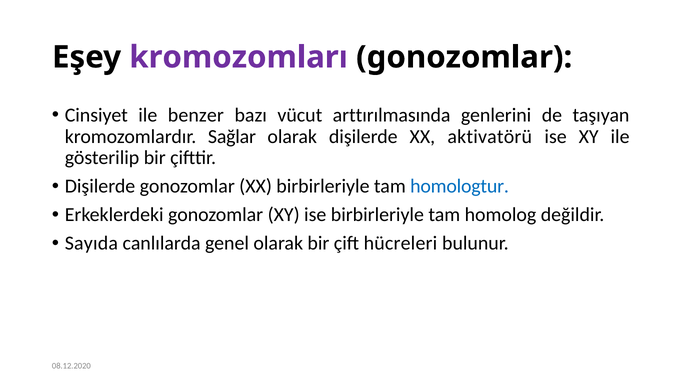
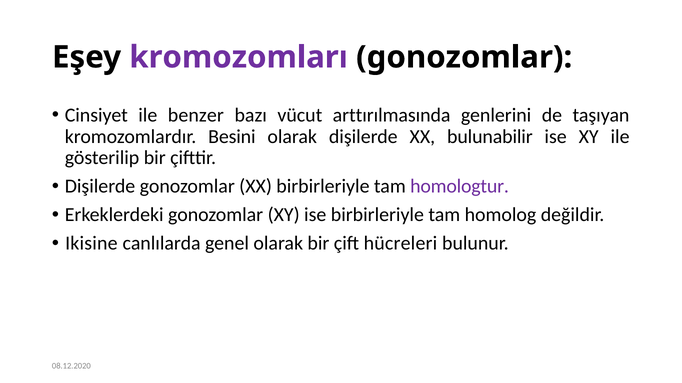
Sağlar: Sağlar -> Besini (232, 137)
aktivatörü: aktivatörü -> bulunabilir (490, 137)
homologtur colour: blue -> purple (460, 187)
Sayıda: Sayıda -> Ikisine (91, 244)
